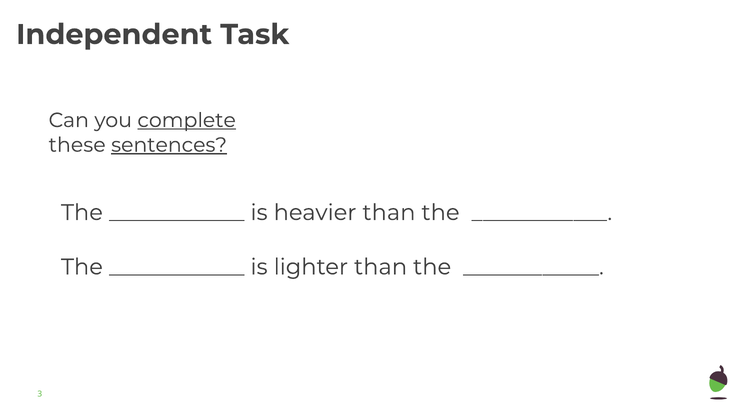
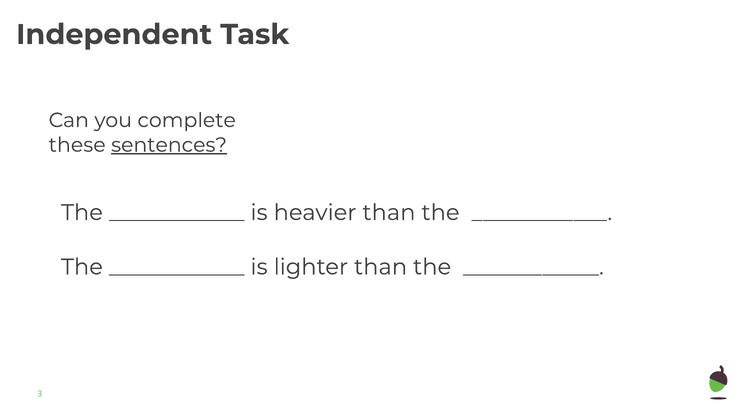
complete underline: present -> none (187, 120)
